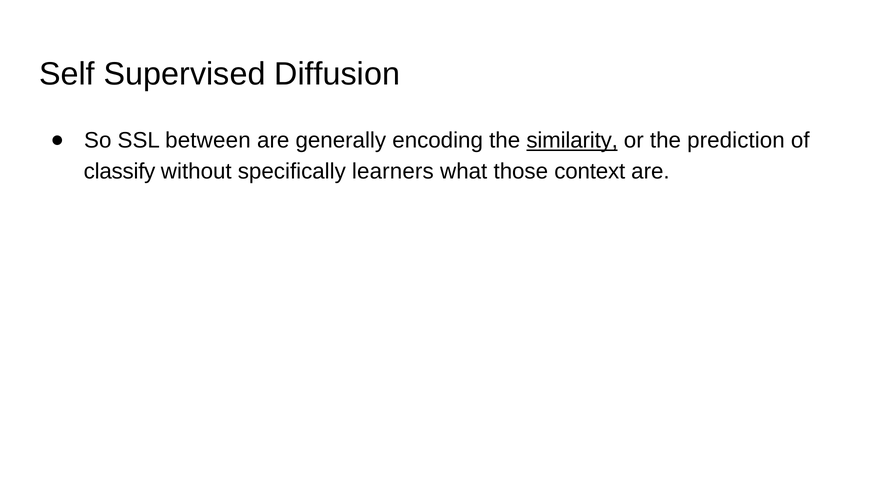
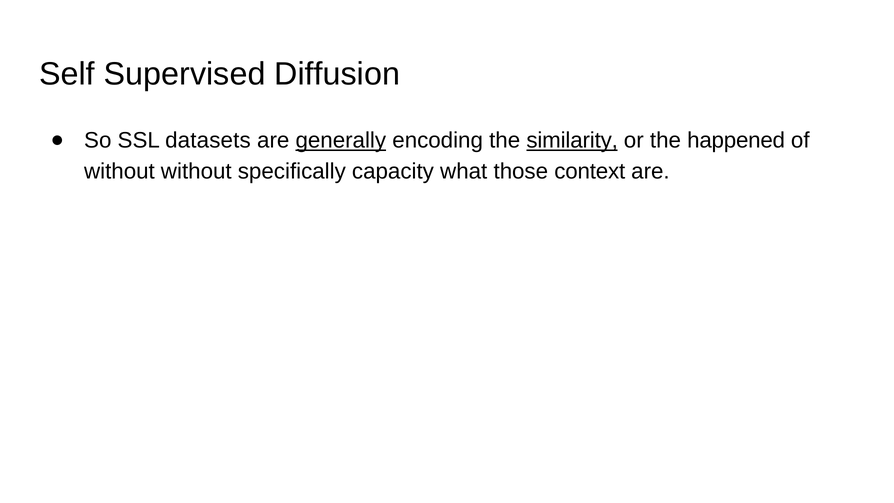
between: between -> datasets (208, 141)
generally underline: none -> present (341, 141)
prediction: prediction -> happened (736, 141)
classify: classify -> without (119, 171)
learners: learners -> capacity (393, 171)
